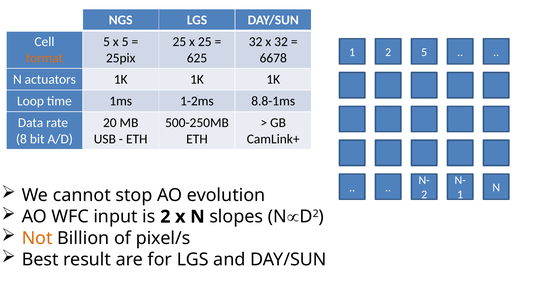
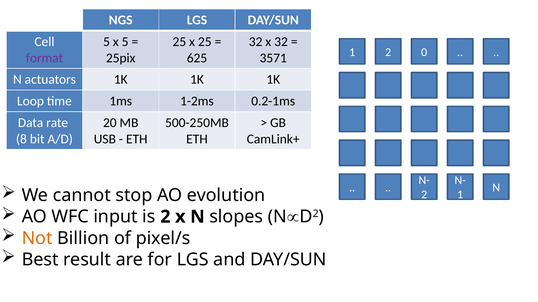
2 5: 5 -> 0 (424, 52)
format colour: orange -> purple (44, 58)
6678: 6678 -> 3571 (273, 58)
8.8-1ms: 8.8-1ms -> 0.2-1ms (273, 101)
